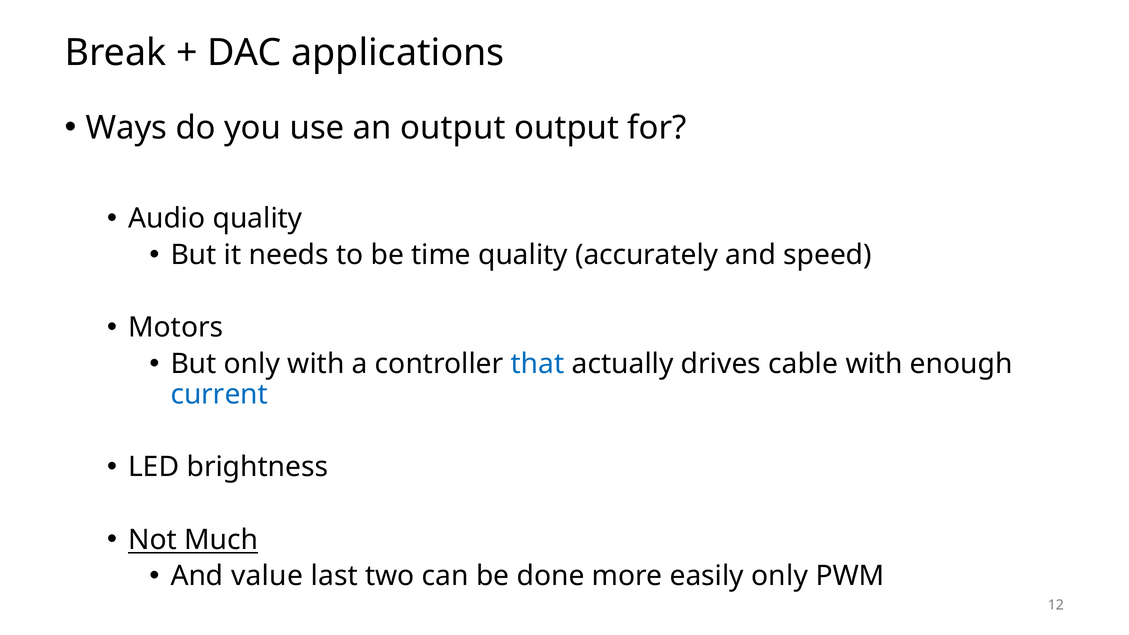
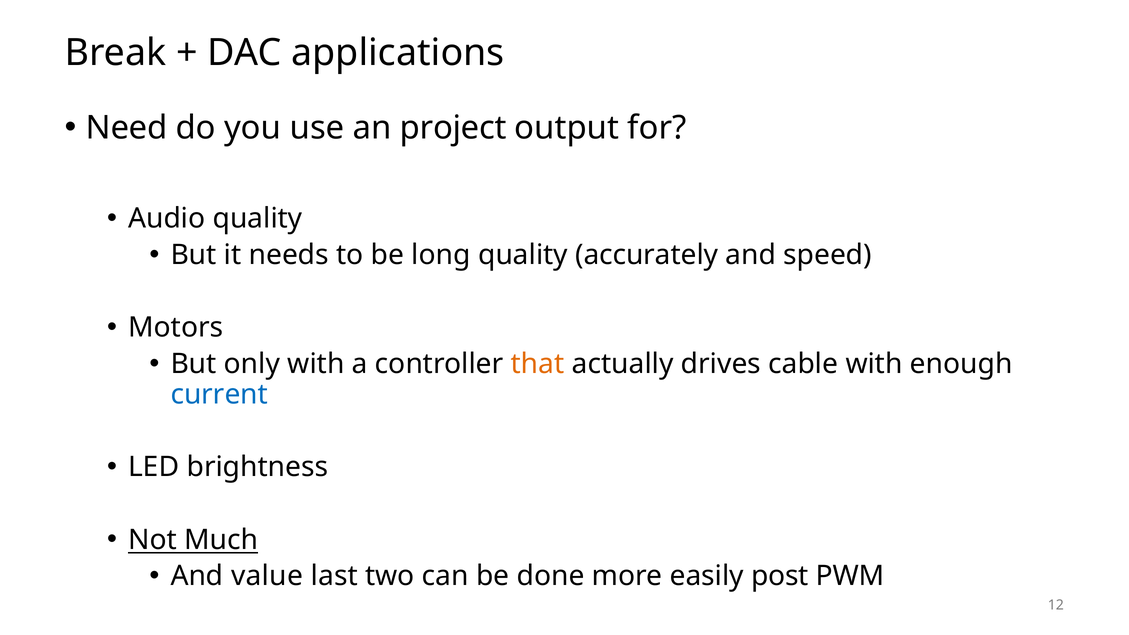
Ways: Ways -> Need (127, 128)
an output: output -> project (453, 128)
time: time -> long (441, 255)
that colour: blue -> orange (538, 364)
easily only: only -> post (780, 576)
